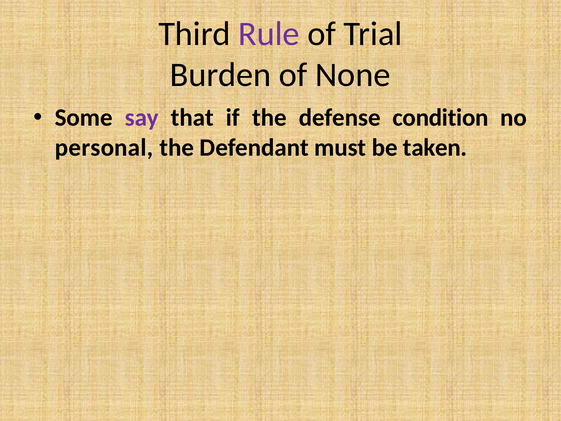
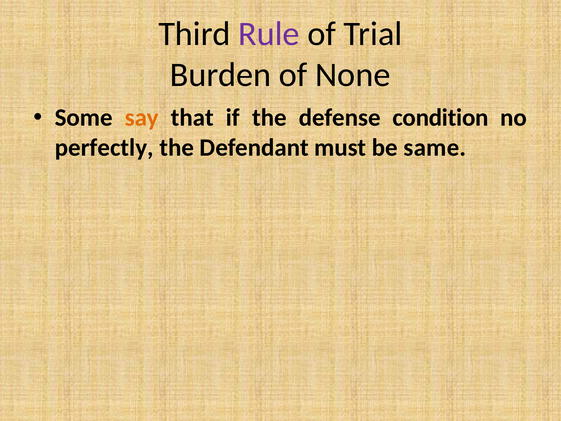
say colour: purple -> orange (142, 118)
personal: personal -> perfectly (104, 148)
taken: taken -> same (435, 148)
